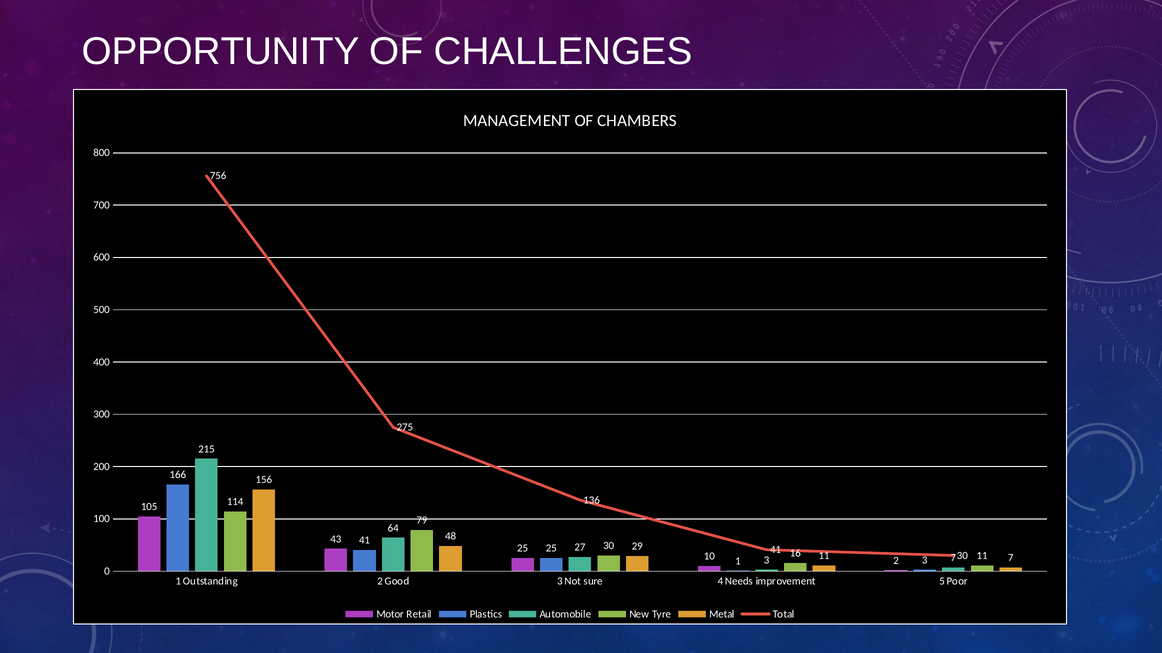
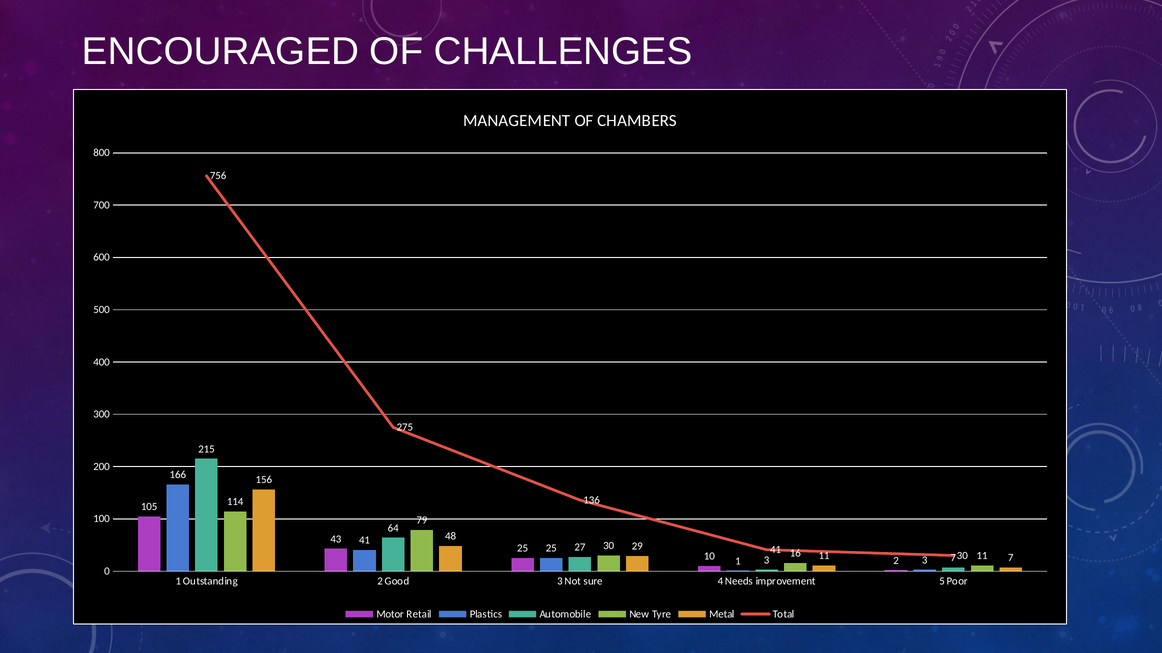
OPPORTUNITY: OPPORTUNITY -> ENCOURAGED (221, 52)
